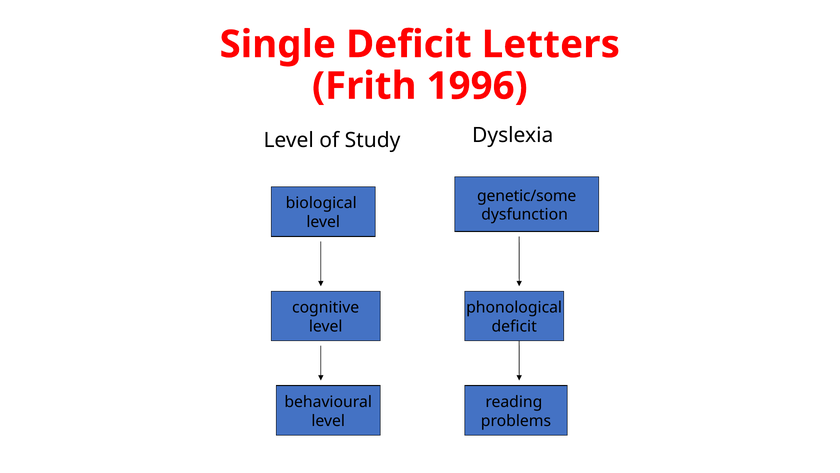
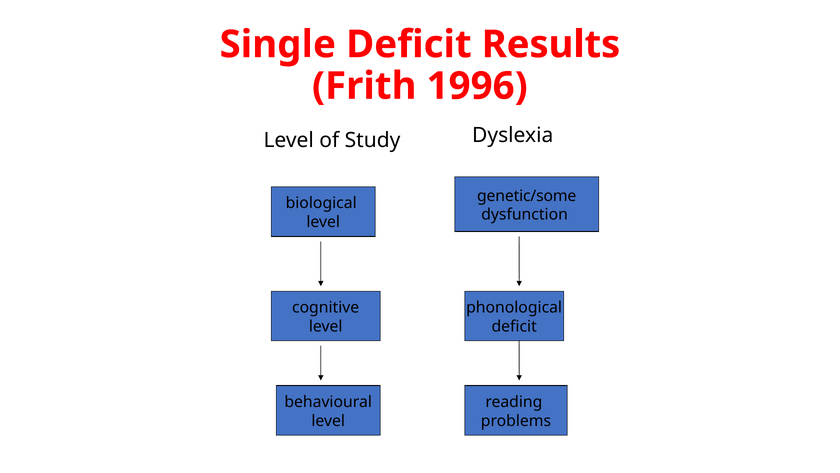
Letters: Letters -> Results (551, 44)
